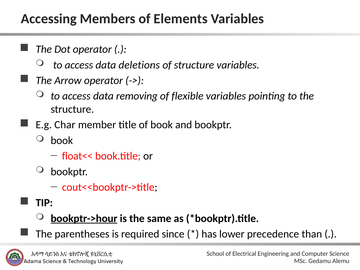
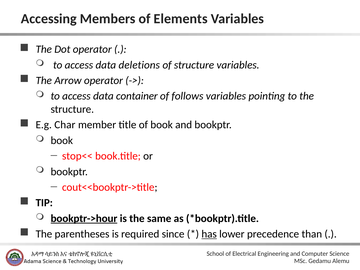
removing: removing -> container (137, 96)
flexible: flexible -> follows (187, 96)
float<<: float<< -> stop<< (77, 156)
has underline: none -> present (209, 234)
